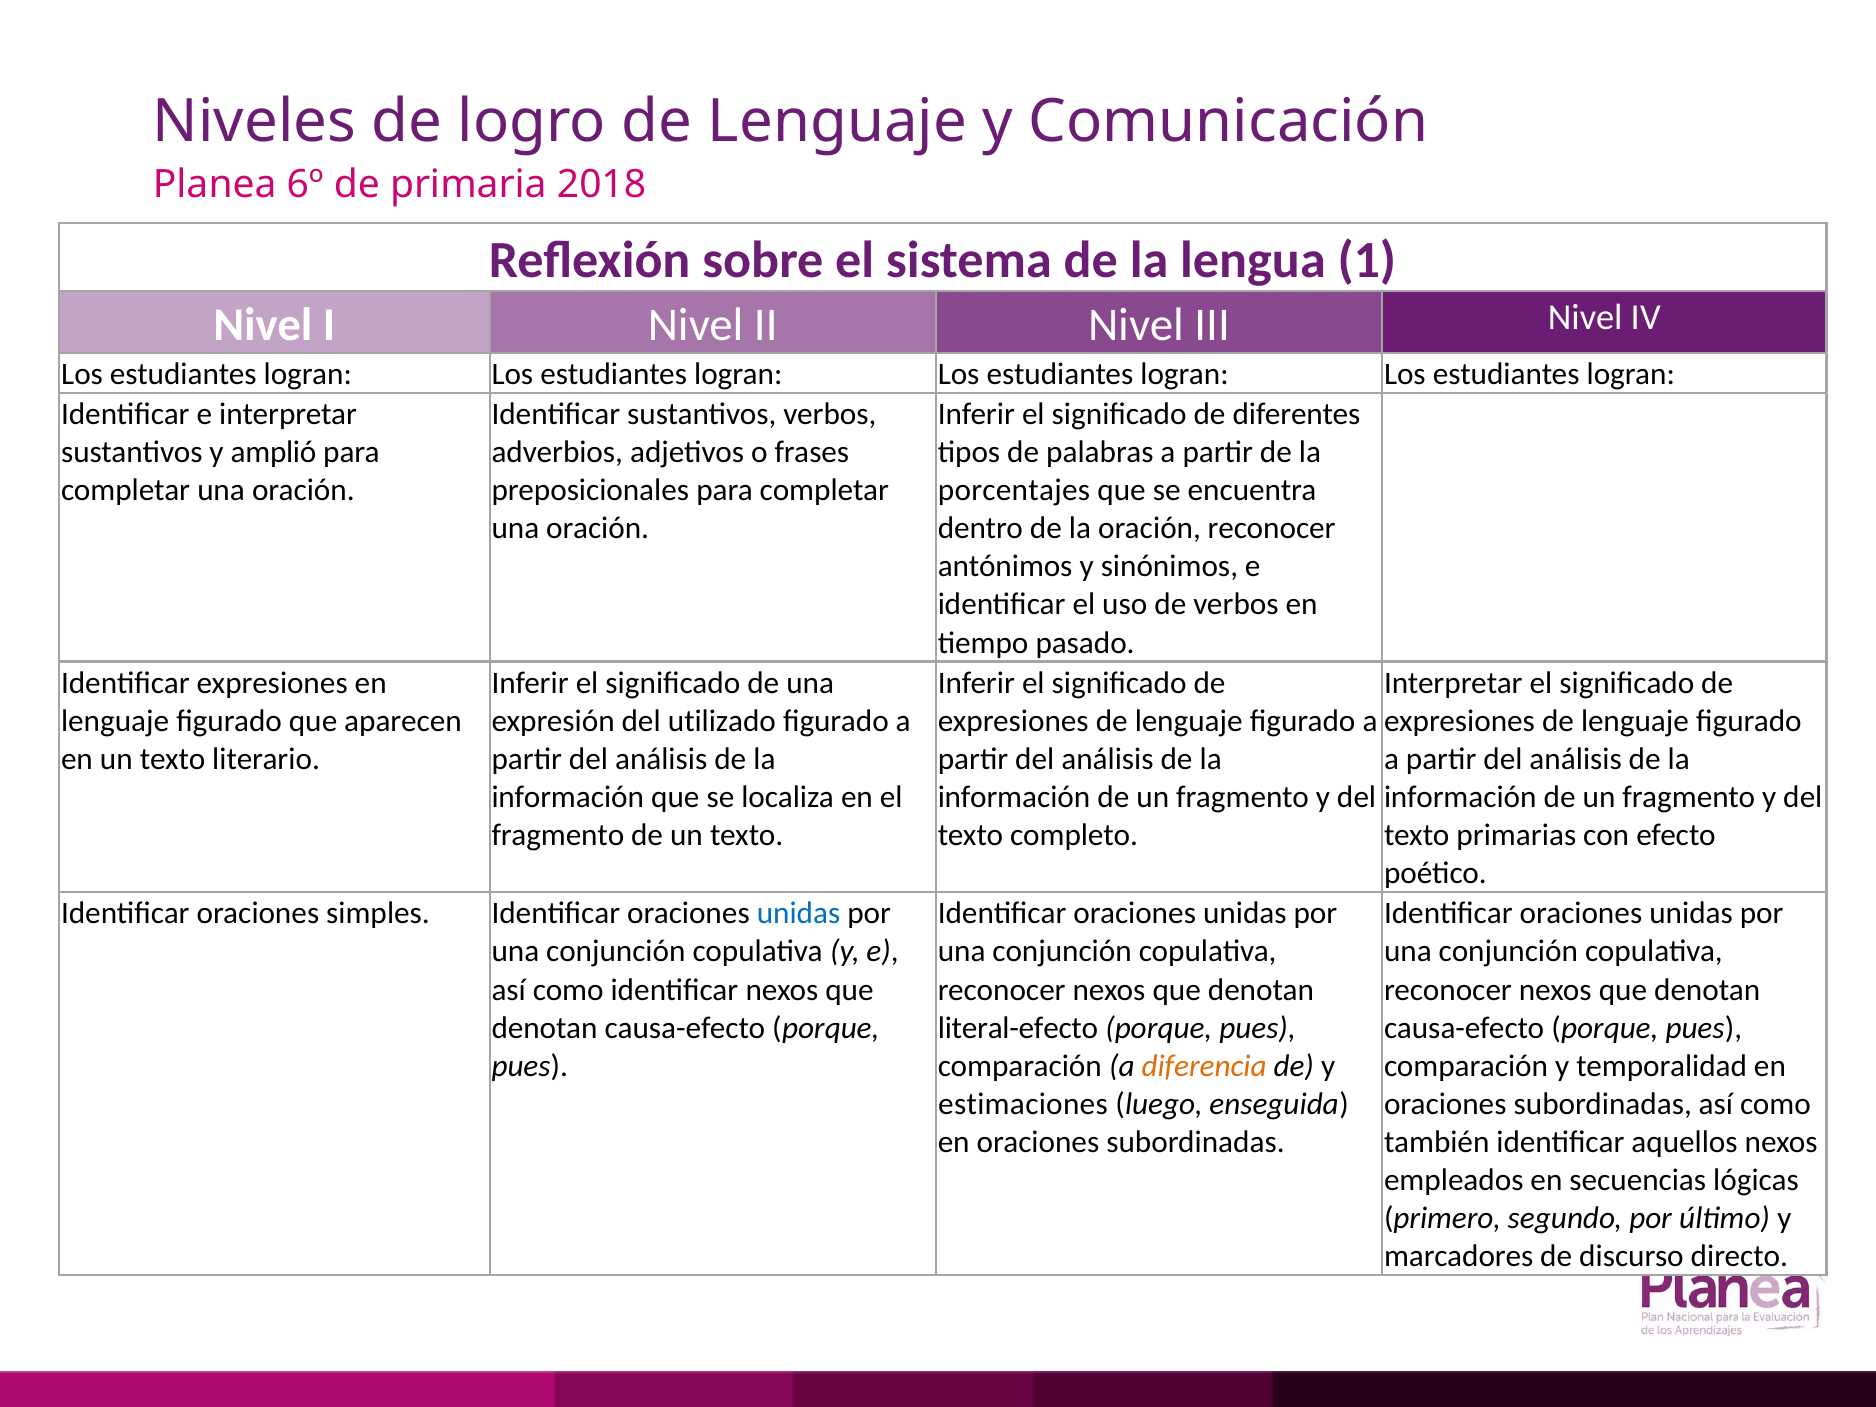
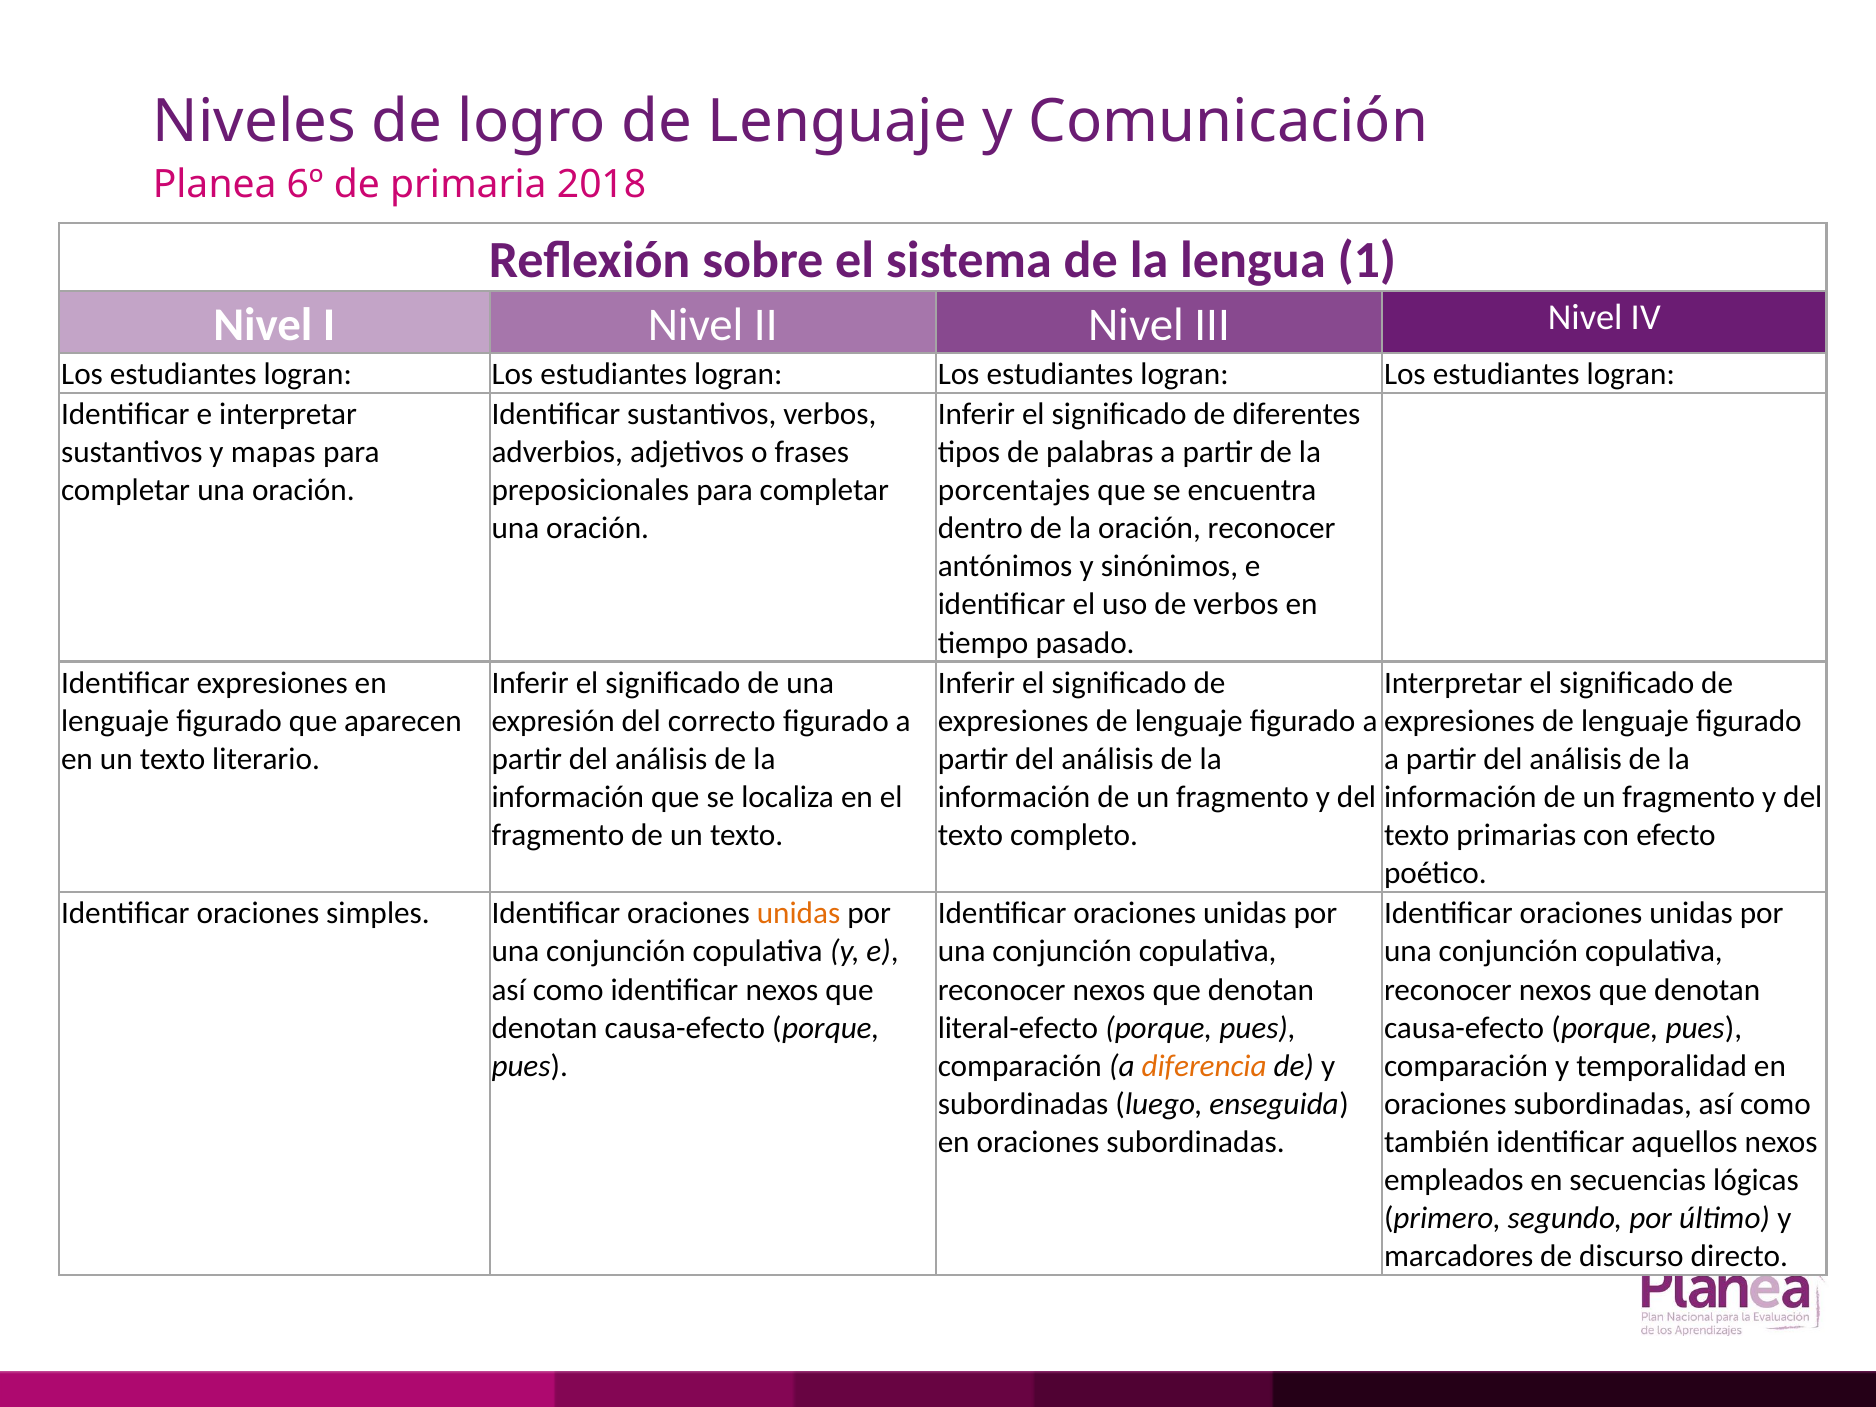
amplió: amplió -> mapas (273, 452)
utilizado: utilizado -> correcto (722, 721)
unidas colour: blue -> orange (799, 914)
estimaciones: estimaciones -> subordinadas (1023, 1104)
